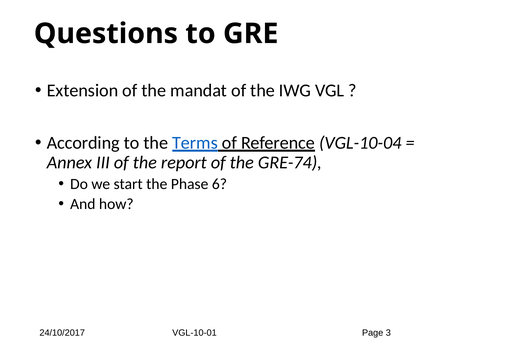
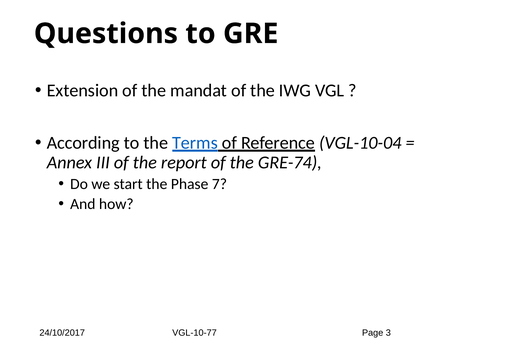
6: 6 -> 7 (219, 184)
VGL-10-01: VGL-10-01 -> VGL-10-77 (195, 333)
